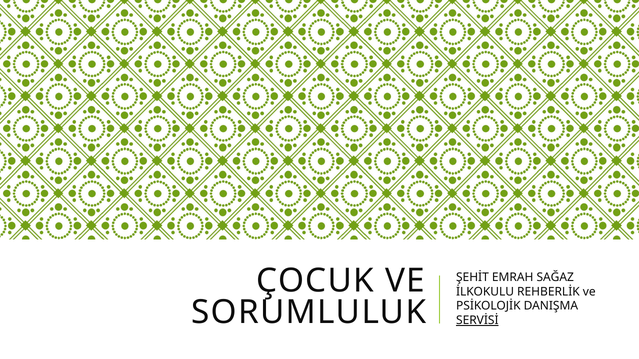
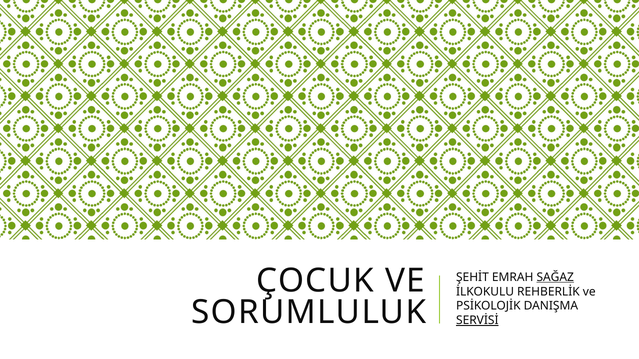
SAĞAZ underline: none -> present (555, 278)
